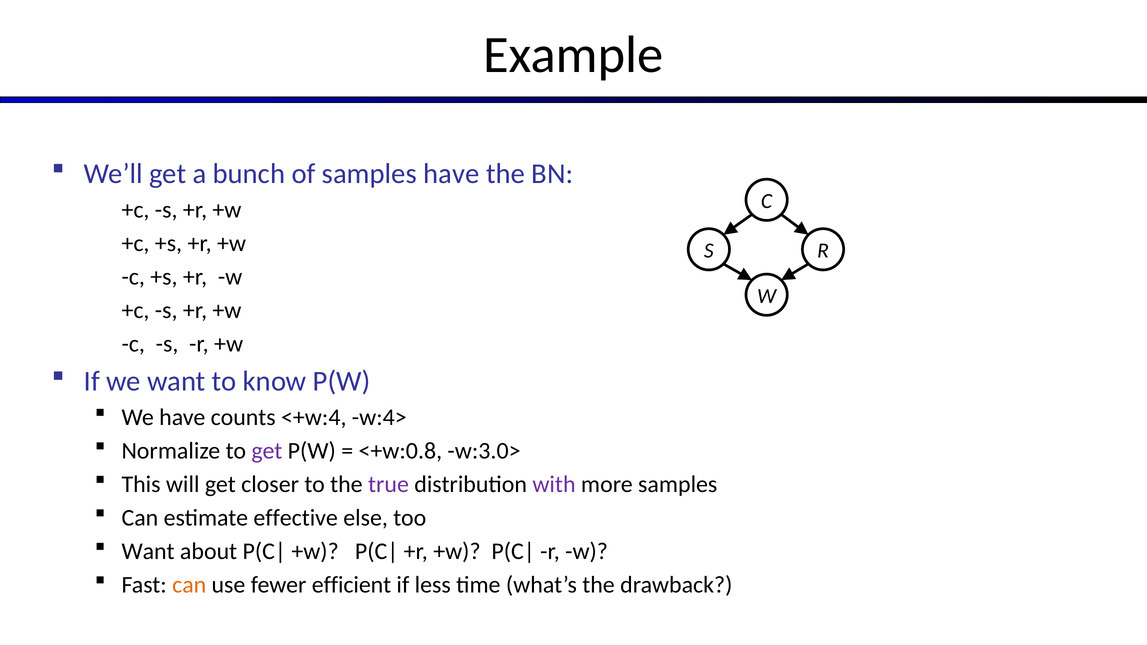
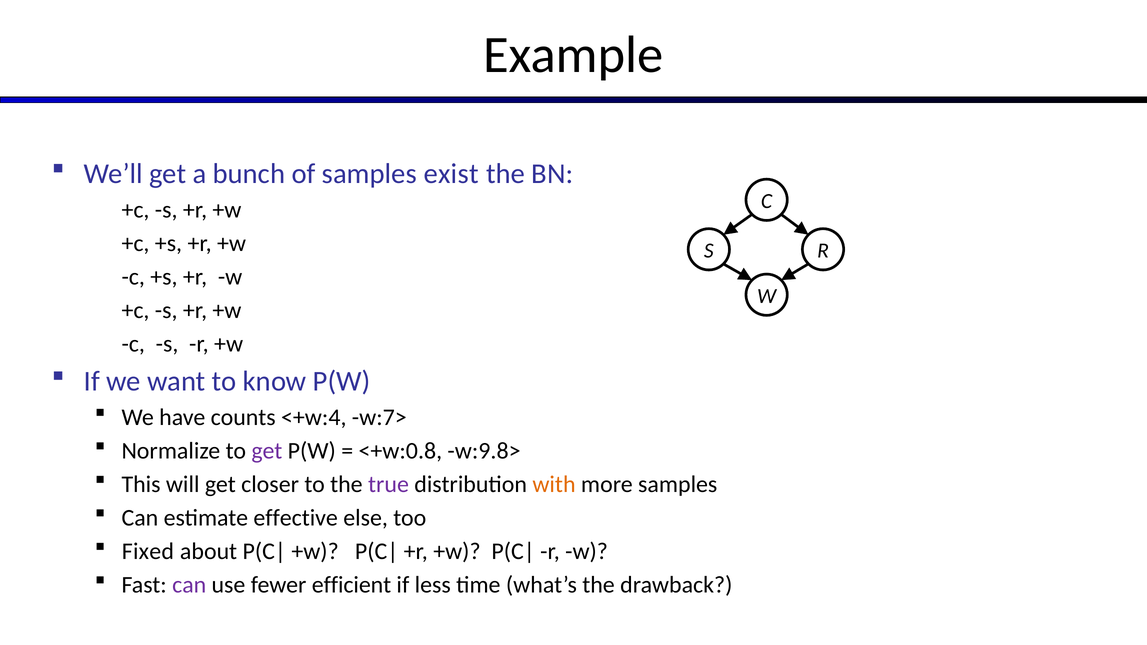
samples have: have -> exist (451, 174)
w:4>: w:4> -> w:7> (379, 417)
w:3.0>: w:3.0> -> w:9.8> (484, 451)
with colour: purple -> orange (554, 484)
Want: Want -> Fixed (148, 551)
can colour: orange -> purple (189, 585)
